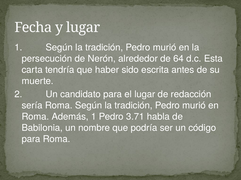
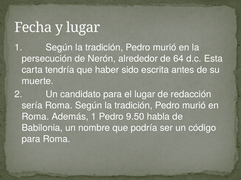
3.71: 3.71 -> 9.50 (135, 117)
